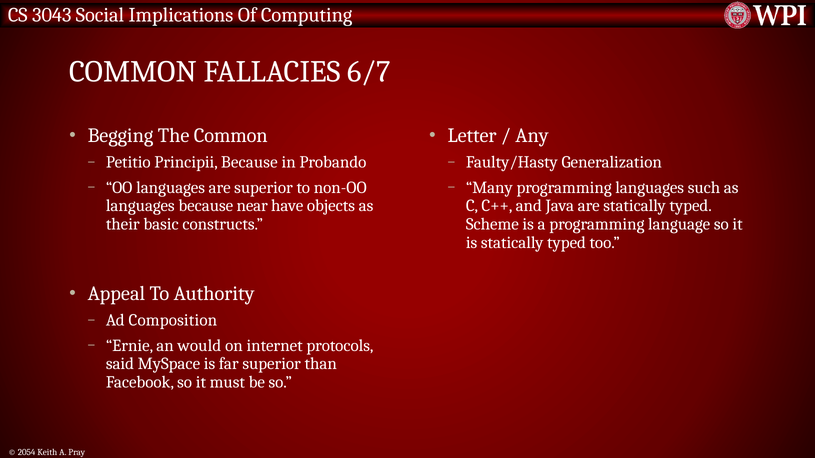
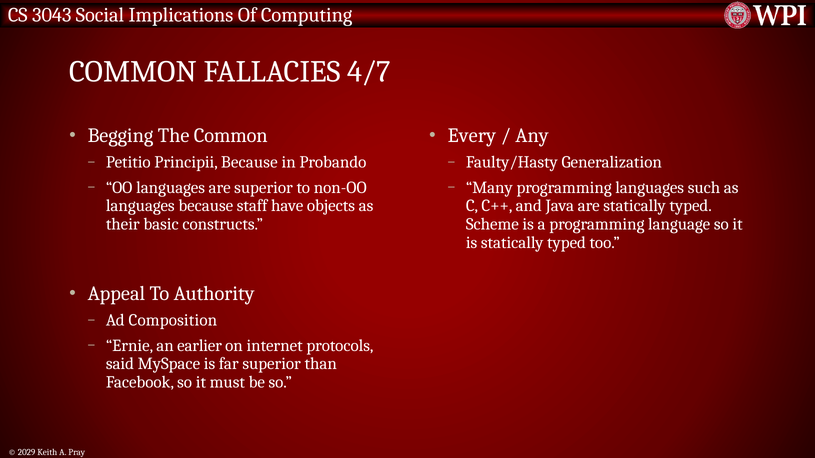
6/7: 6/7 -> 4/7 (369, 72)
Letter: Letter -> Every (472, 136)
near: near -> staff (252, 206)
would: would -> earlier (200, 346)
2054: 2054 -> 2029 (27, 453)
